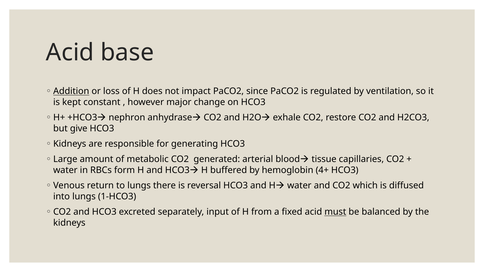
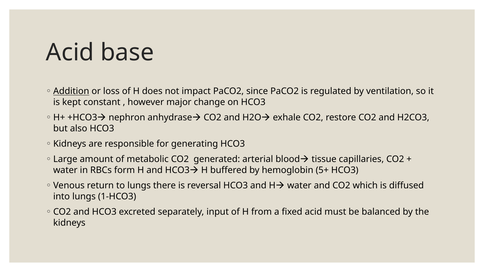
give: give -> also (79, 129)
4+: 4+ -> 5+ (322, 170)
must underline: present -> none (335, 212)
